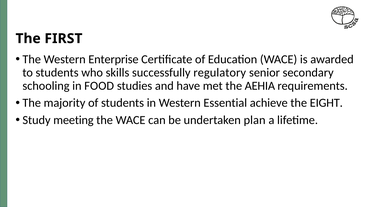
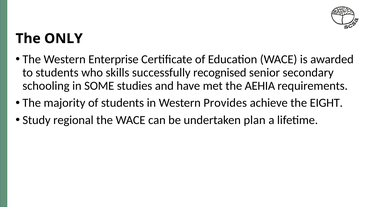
FIRST: FIRST -> ONLY (63, 38)
regulatory: regulatory -> recognised (220, 72)
FOOD: FOOD -> SOME (99, 86)
Essential: Essential -> Provides (225, 103)
meeting: meeting -> regional (73, 120)
